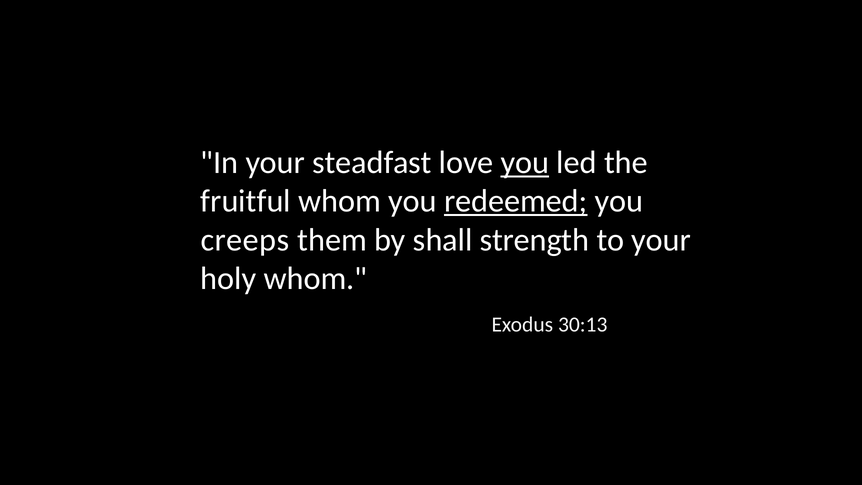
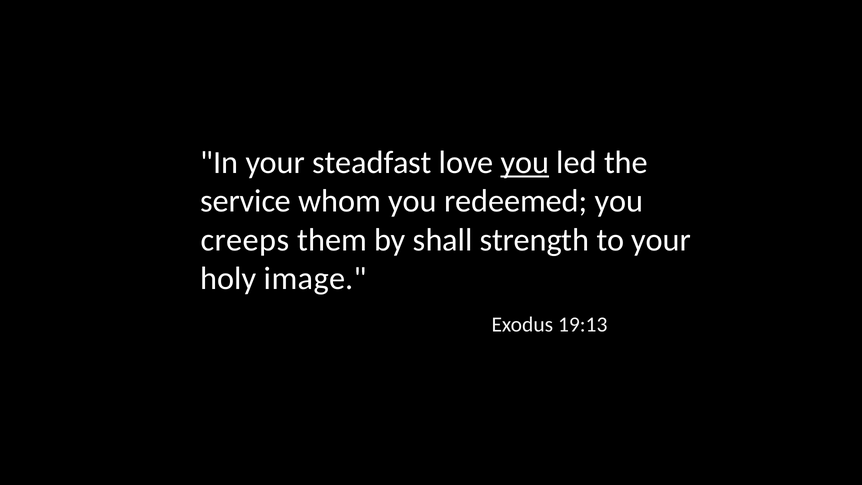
fruitful: fruitful -> service (246, 201)
redeemed underline: present -> none (516, 201)
holy whom: whom -> image (315, 279)
30:13: 30:13 -> 19:13 (583, 325)
